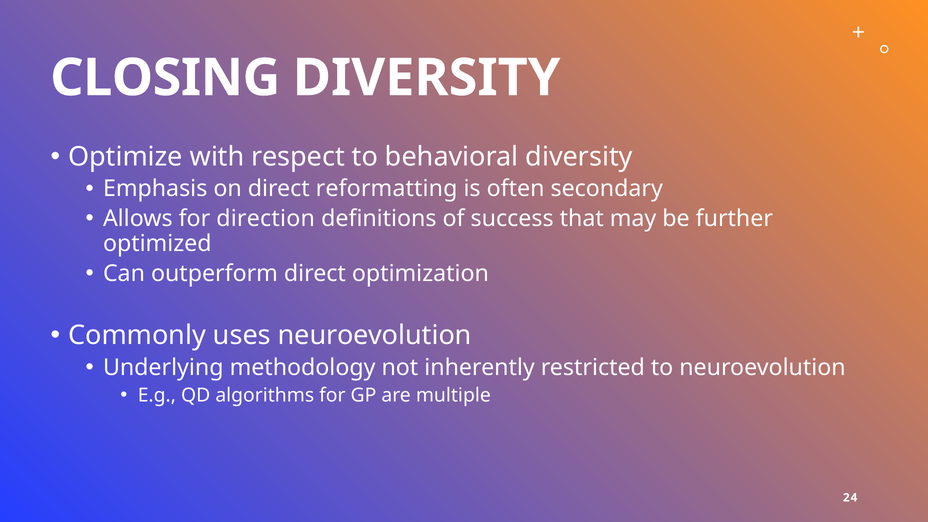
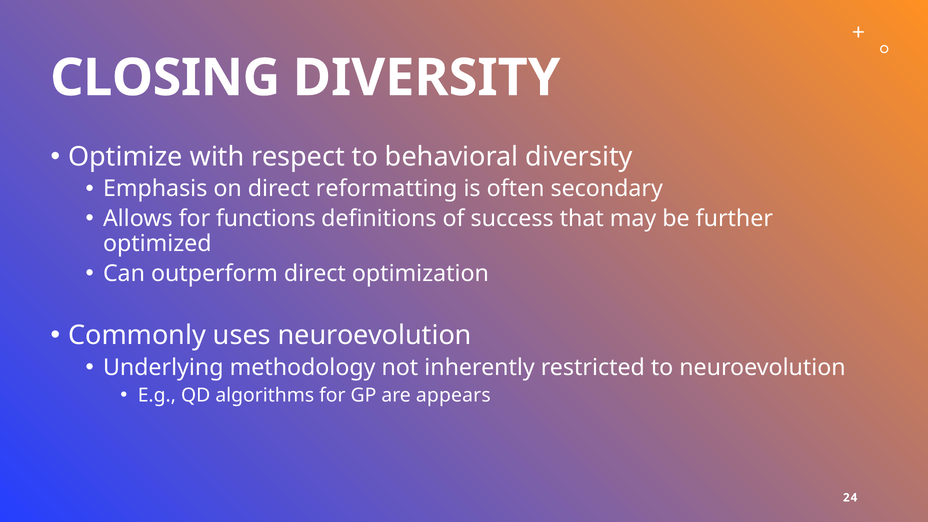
direction: direction -> functions (266, 219)
multiple: multiple -> appears (453, 395)
